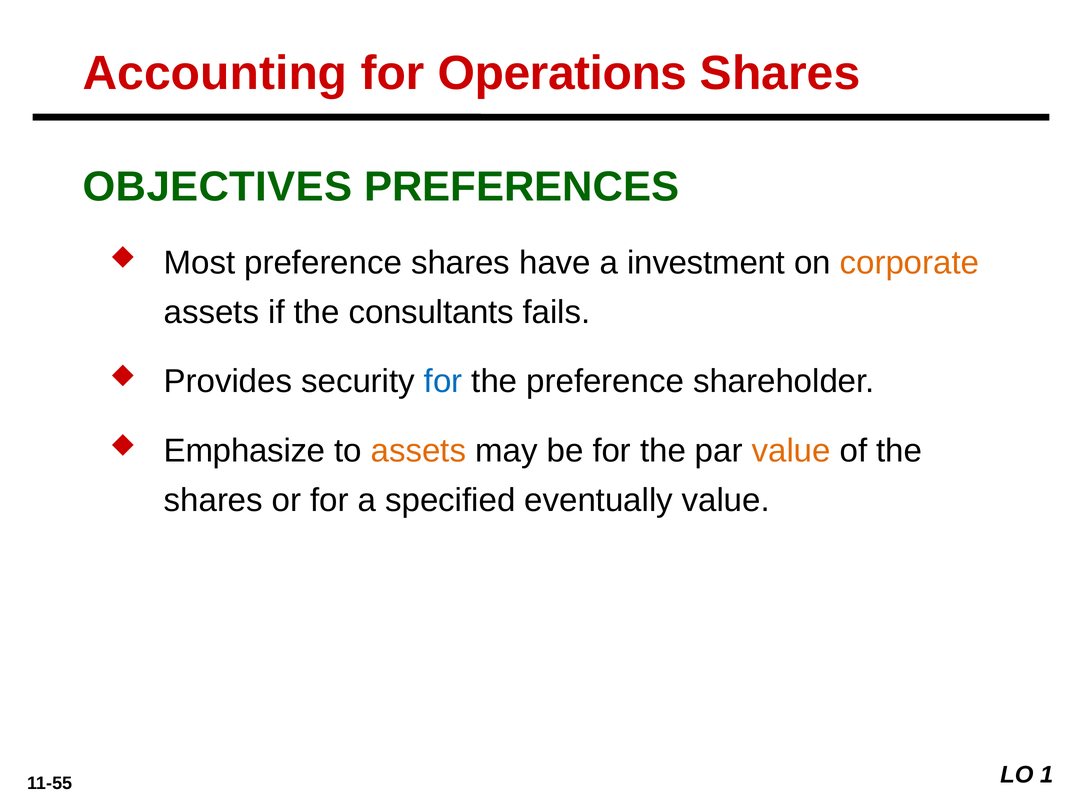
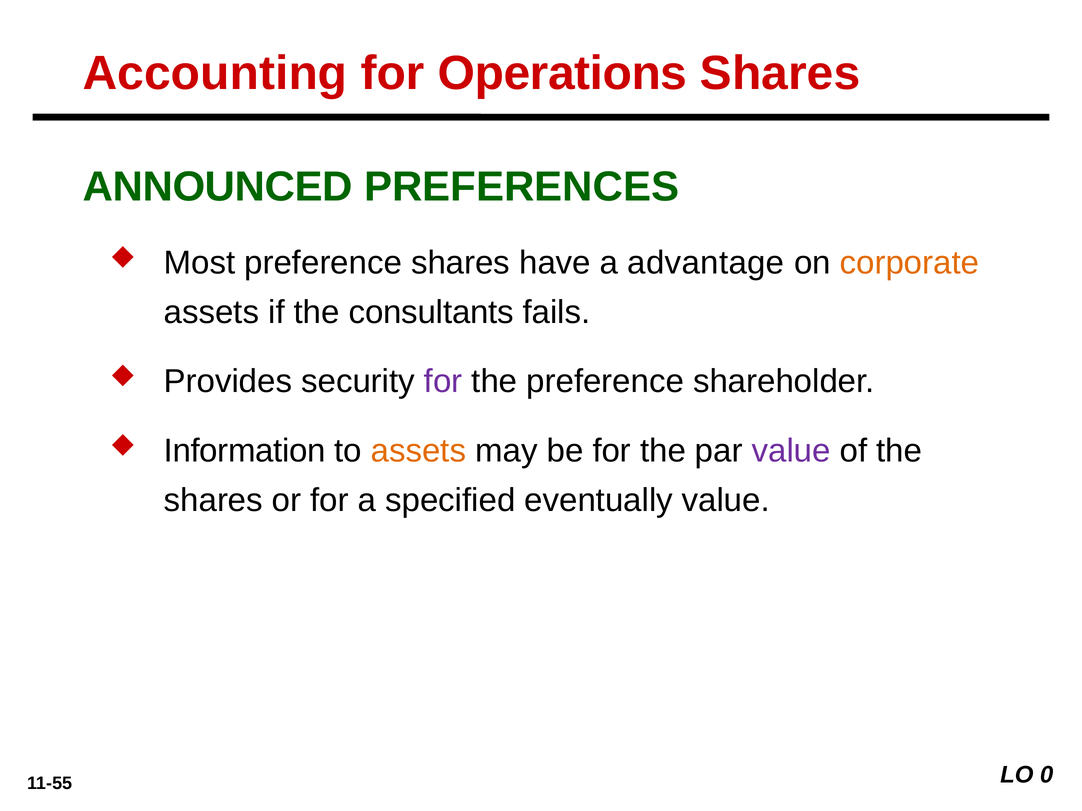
OBJECTIVES: OBJECTIVES -> ANNOUNCED (218, 187)
investment: investment -> advantage (706, 263)
for colour: blue -> purple (443, 382)
Emphasize: Emphasize -> Information (245, 451)
value colour: orange -> purple (791, 451)
1: 1 -> 0 (1047, 775)
